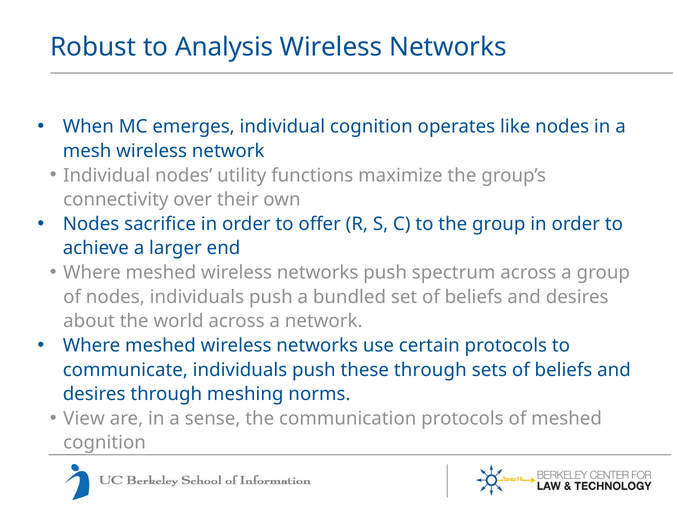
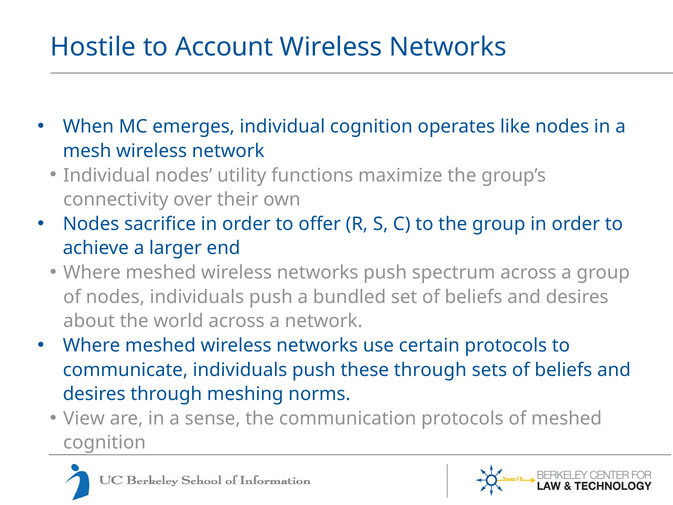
Robust: Robust -> Hostile (93, 47)
Analysis: Analysis -> Account (224, 47)
